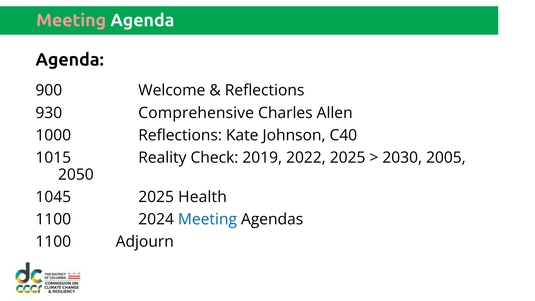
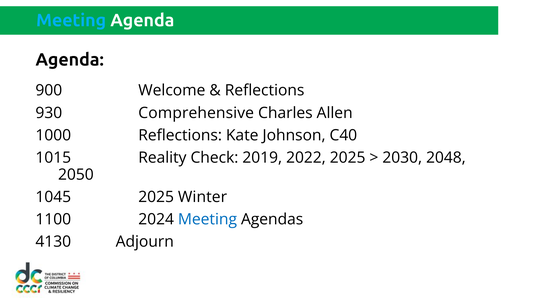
Meeting colour: pink -> light blue (71, 20)
2005: 2005 -> 2048 (446, 158)
Health: Health -> Winter (203, 197)
1100: 1100 -> 4130 (53, 242)
